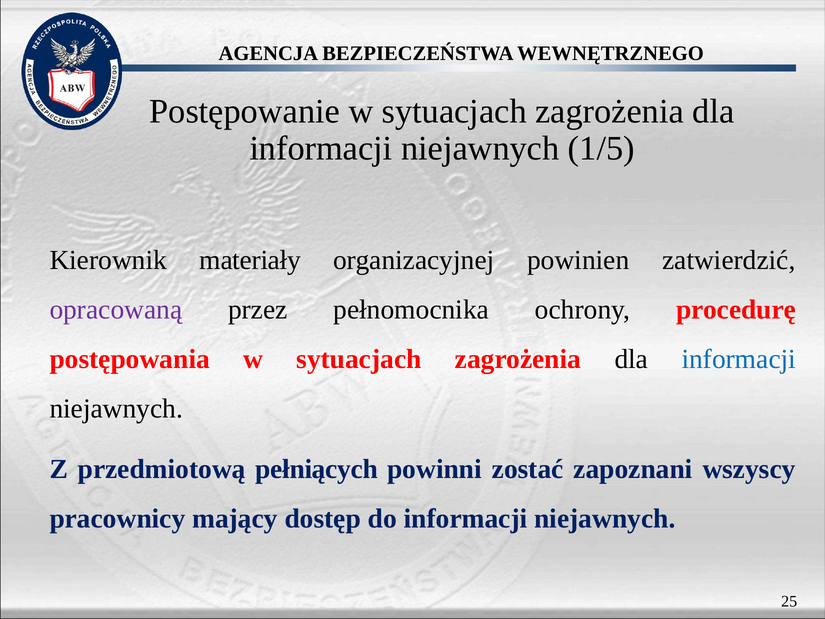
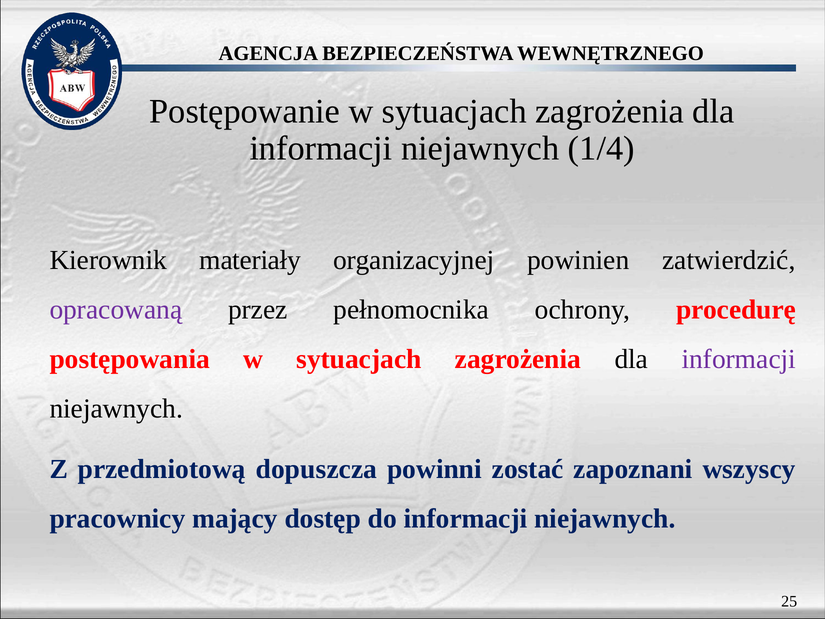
1/5: 1/5 -> 1/4 (601, 148)
informacji colour: blue -> purple (739, 359)
pełniących: pełniących -> dopuszcza (316, 469)
